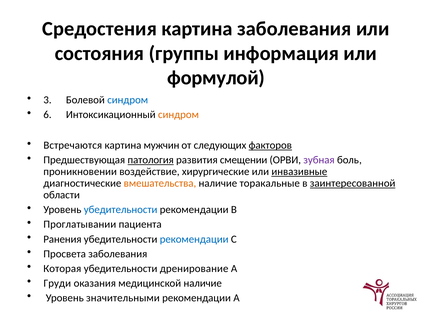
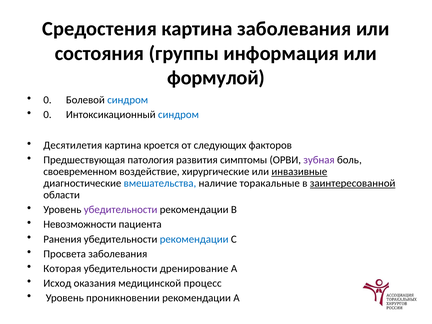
3: 3 -> 0 (47, 100)
6: 6 -> 0 (47, 115)
синдром colour: orange -> blue (178, 115)
Встречаются: Встречаются -> Десятилетия (73, 145)
мужчин: мужчин -> кроется (161, 145)
факторов underline: present -> none (270, 145)
патология underline: present -> none (151, 160)
смещении: смещении -> симптомы (244, 160)
проникновении: проникновении -> своевременном (80, 172)
вмешательства colour: orange -> blue (160, 183)
убедительности colour: blue -> purple (121, 210)
Проглатывании: Проглатывании -> Невозможности (80, 224)
Груди: Груди -> Исход (57, 283)
медицинской наличие: наличие -> процесс (203, 283)
значительными: значительными -> проникновении (123, 298)
